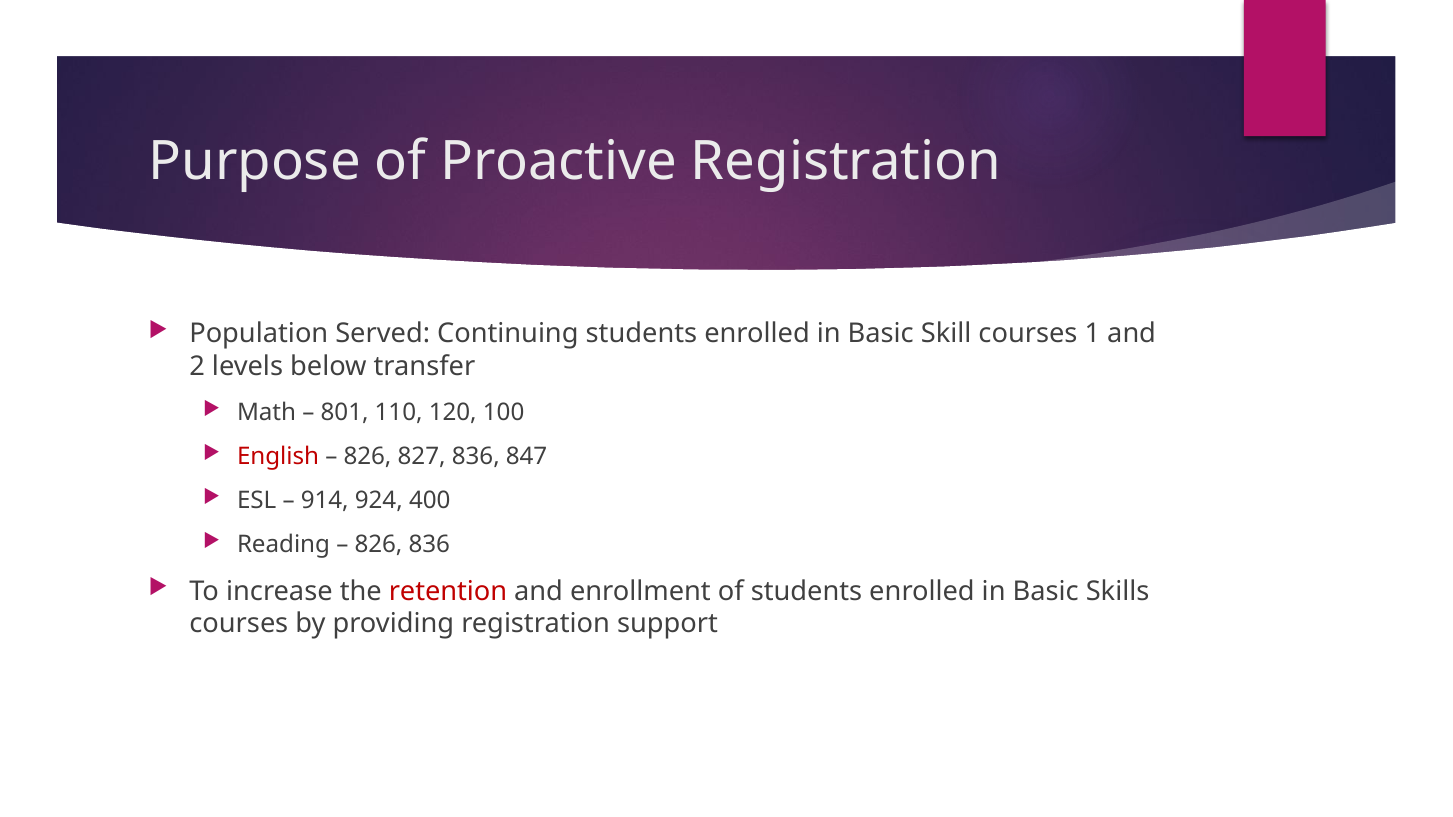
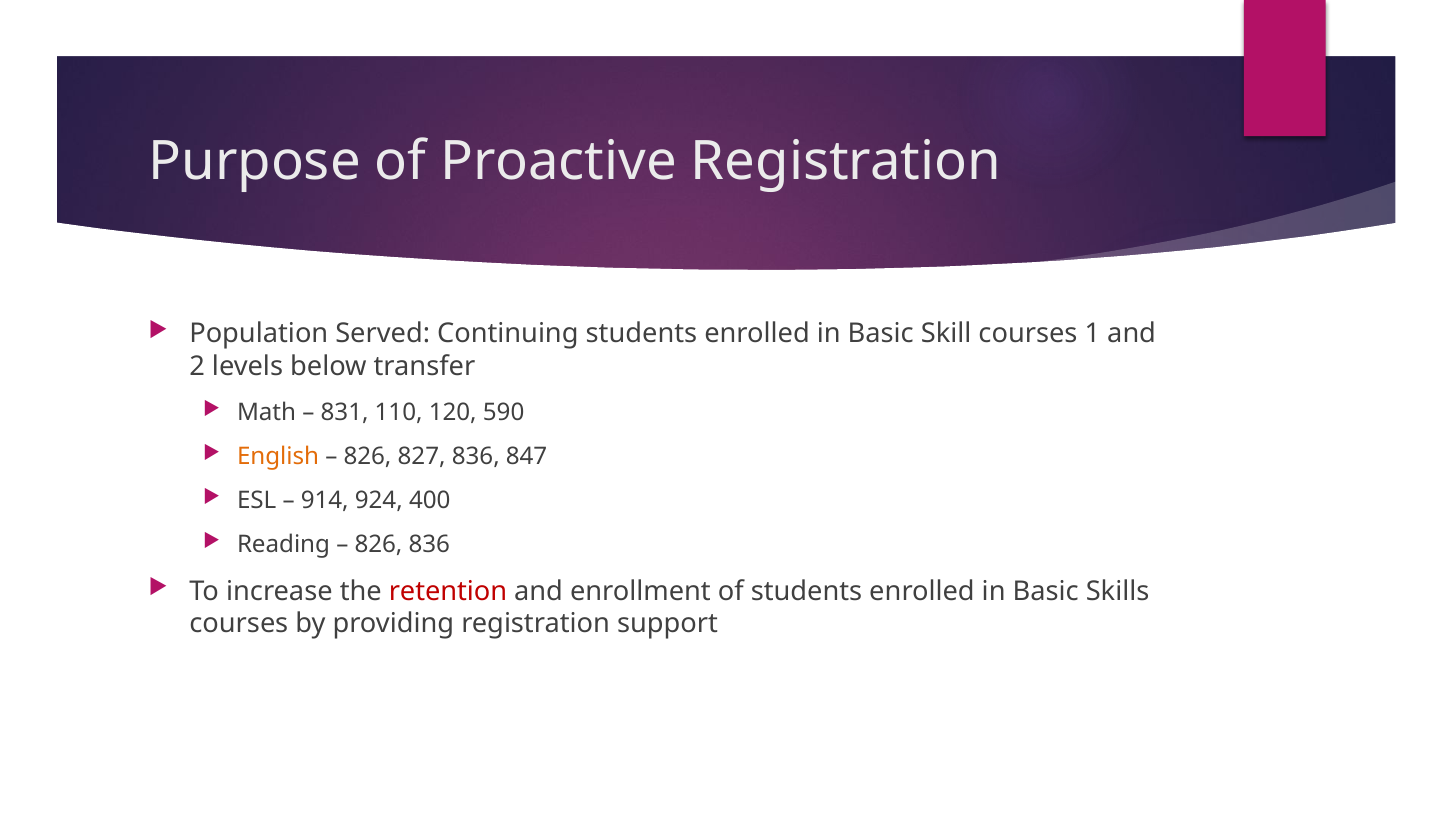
801: 801 -> 831 (345, 412)
100: 100 -> 590 (504, 412)
English colour: red -> orange (278, 457)
